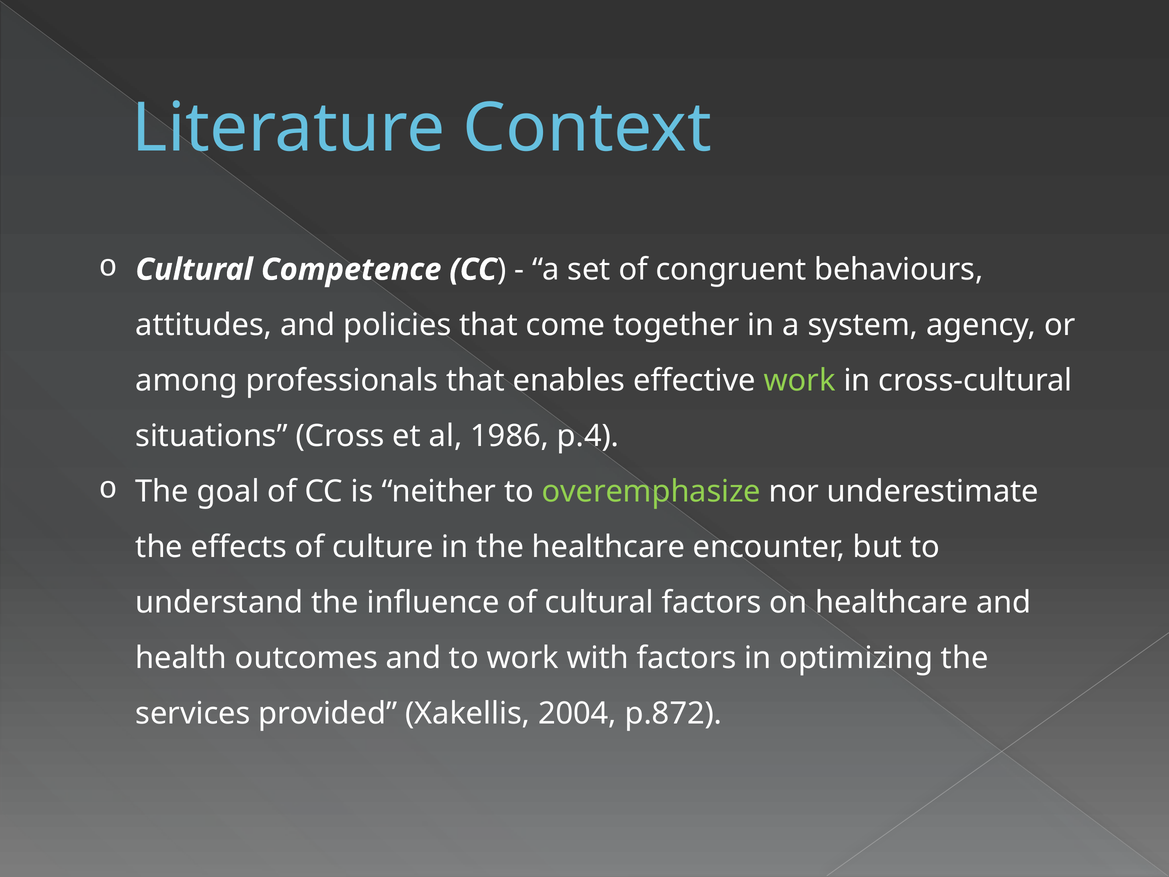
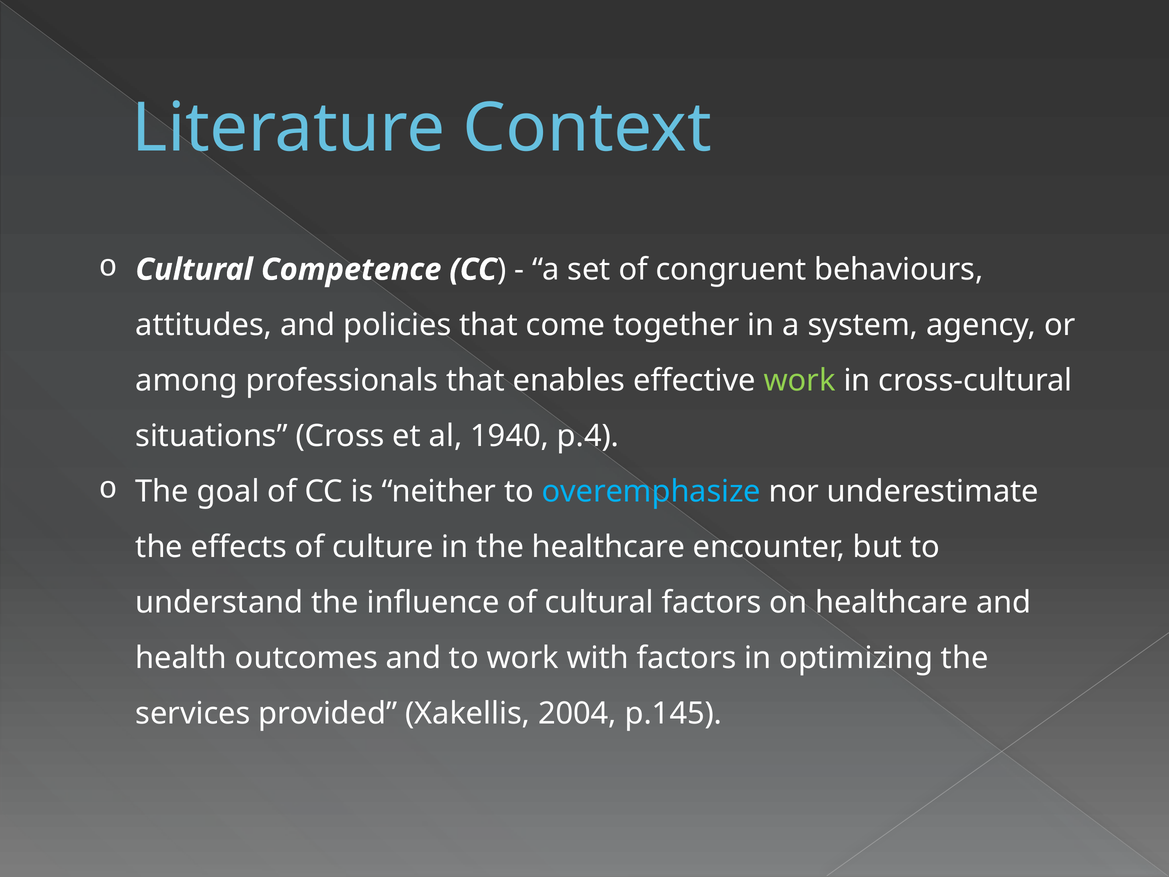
1986: 1986 -> 1940 (510, 436)
overemphasize colour: light green -> light blue (651, 492)
p.872: p.872 -> p.145 (674, 714)
